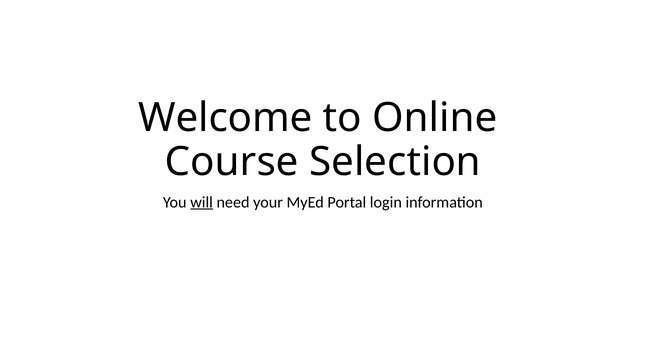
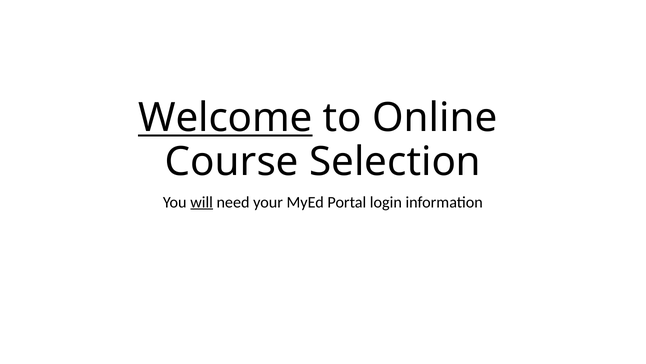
Welcome underline: none -> present (225, 118)
